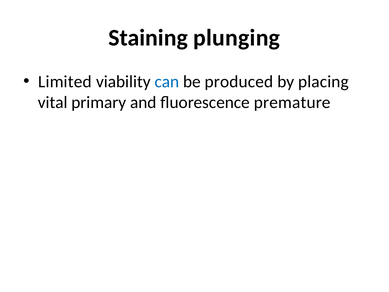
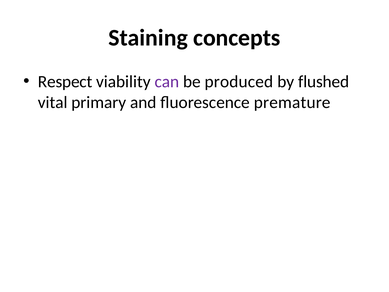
plunging: plunging -> concepts (237, 38)
Limited: Limited -> Respect (65, 82)
can colour: blue -> purple (167, 82)
placing: placing -> flushed (324, 82)
